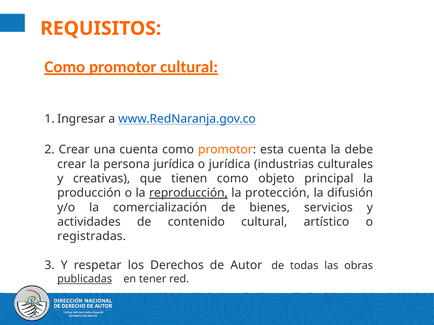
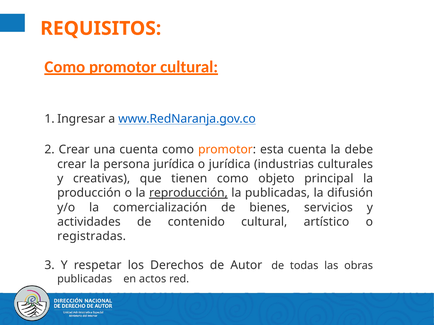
la protección: protección -> publicadas (277, 193)
publicadas underline: present -> none (85, 279)
tener: tener -> actos (153, 279)
